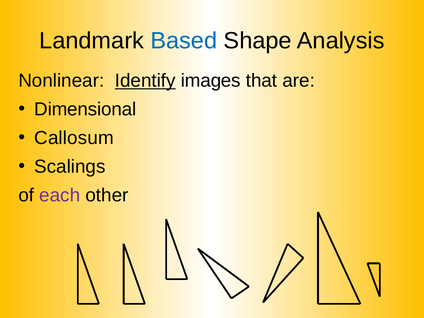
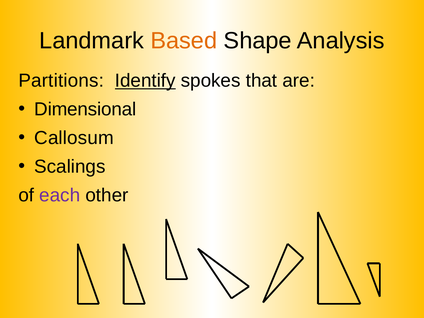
Based colour: blue -> orange (184, 41)
Nonlinear: Nonlinear -> Partitions (61, 81)
images: images -> spokes (211, 81)
